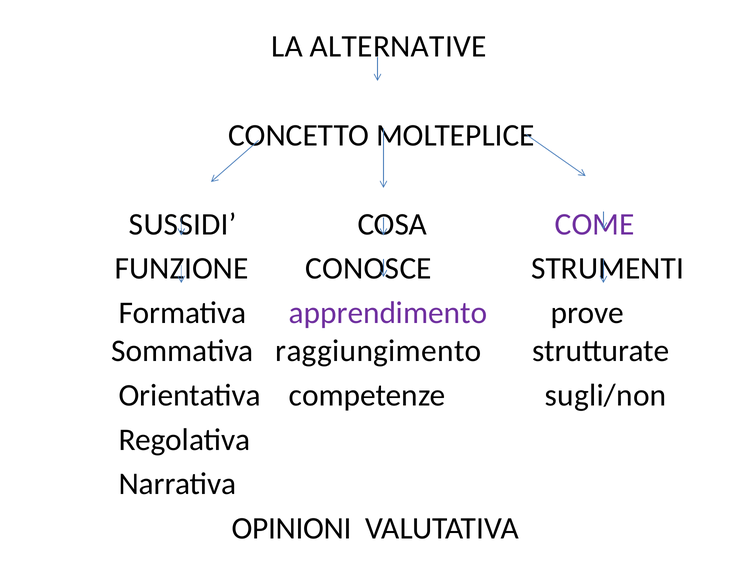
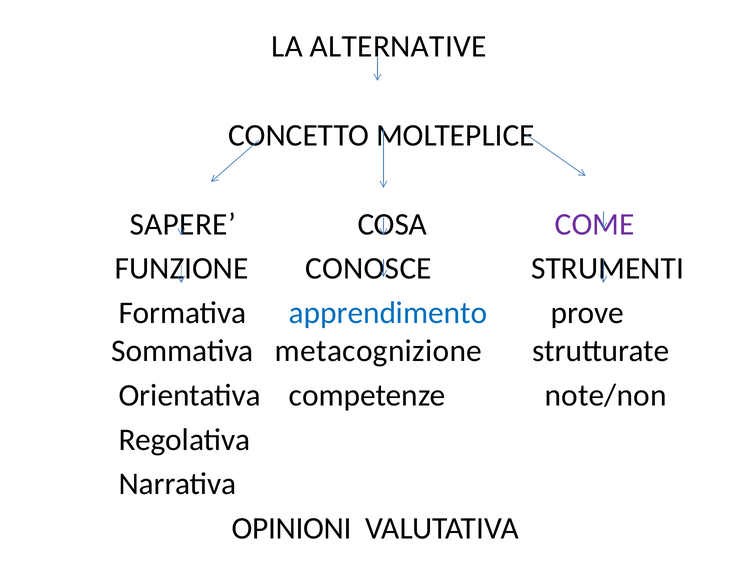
SUSSIDI: SUSSIDI -> SAPERE (183, 224)
apprendimento colour: purple -> blue (388, 313)
raggiungimento: raggiungimento -> metacognizione (378, 351)
sugli/non: sugli/non -> note/non (606, 395)
